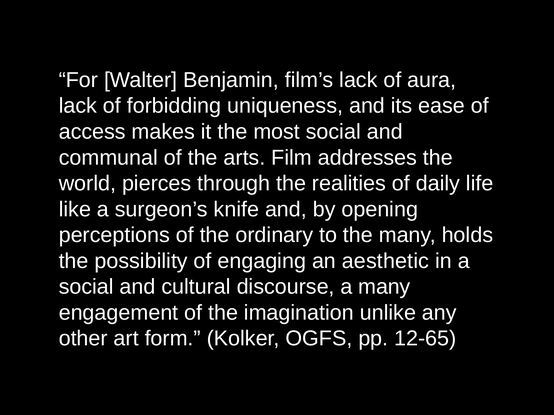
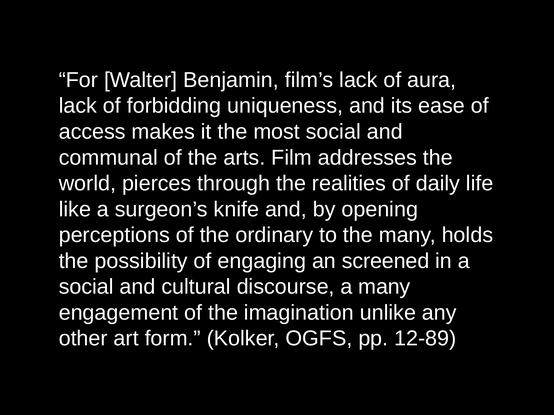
aesthetic: aesthetic -> screened (386, 261)
12-65: 12-65 -> 12-89 (425, 339)
